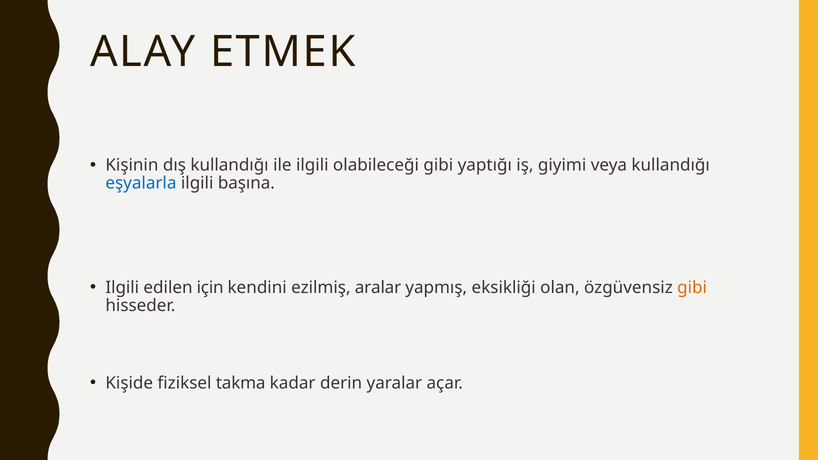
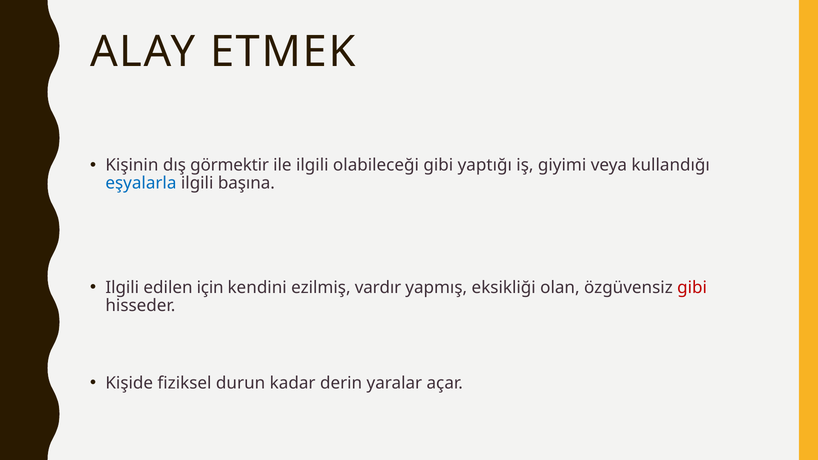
dış kullandığı: kullandığı -> görmektir (230, 165)
aralar: aralar -> vardır (378, 288)
gibi colour: orange -> red (692, 288)
takma: takma -> durun (241, 383)
